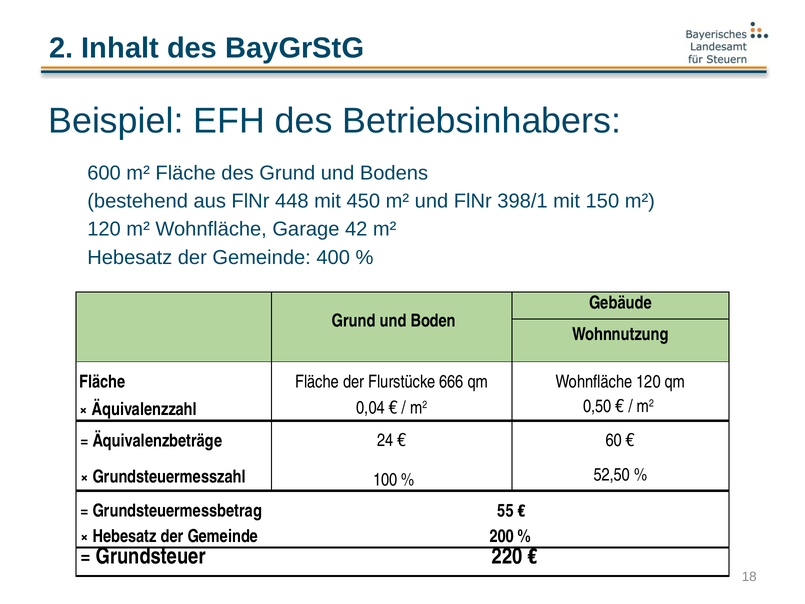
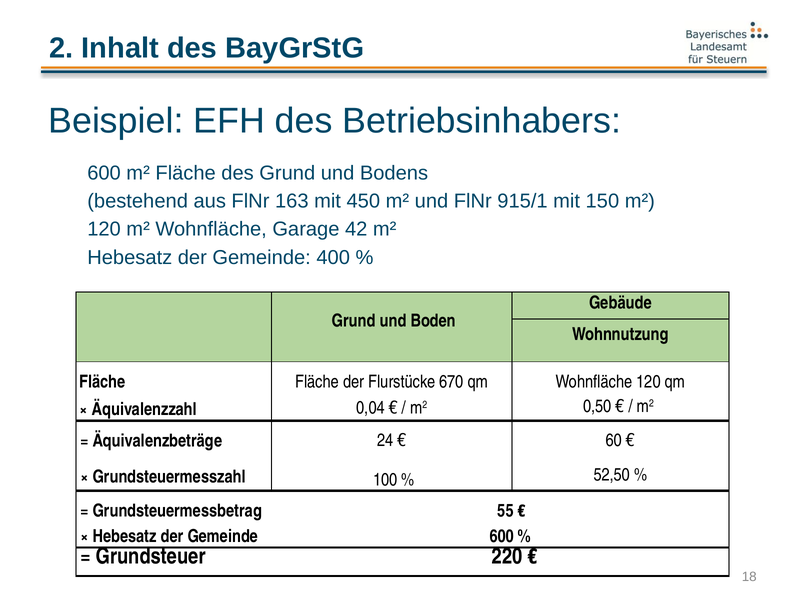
448: 448 -> 163 (292, 201)
398/1: 398/1 -> 915/1 (522, 201)
666: 666 -> 670 (451, 382)
Gemeinde 200: 200 -> 600 (502, 536)
